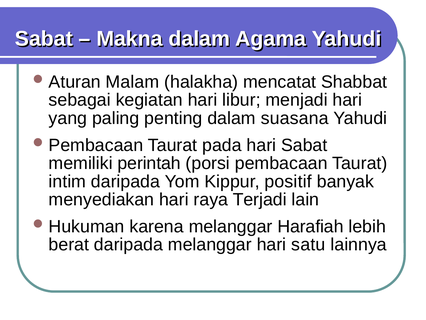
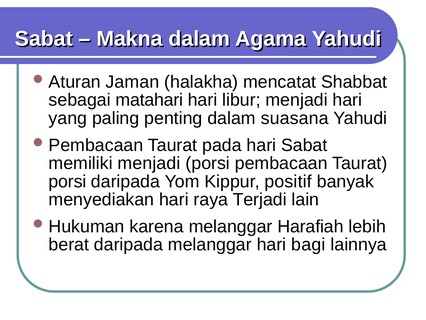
Malam: Malam -> Jaman (132, 82)
kegiatan: kegiatan -> matahari (149, 100)
memiliki perintah: perintah -> menjadi (149, 163)
intim: intim -> porsi (67, 181)
satu: satu -> bagi (308, 244)
